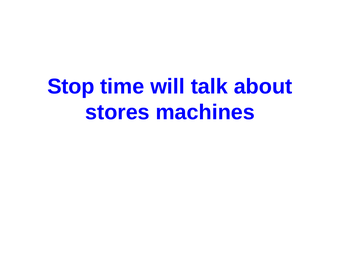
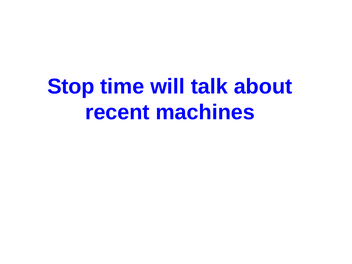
stores: stores -> recent (117, 112)
